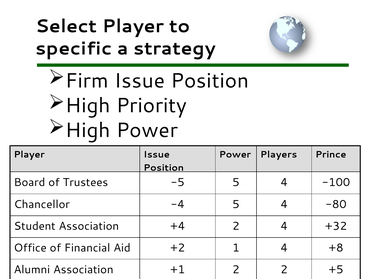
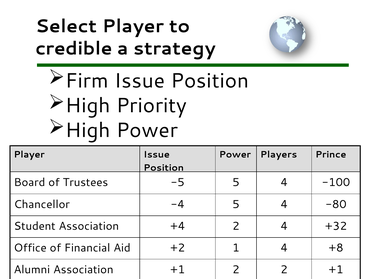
specific: specific -> credible (74, 48)
2 +5: +5 -> +1 (336, 270)
